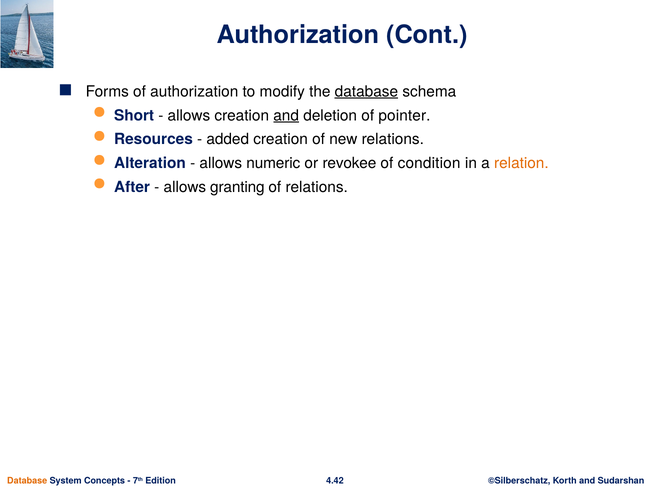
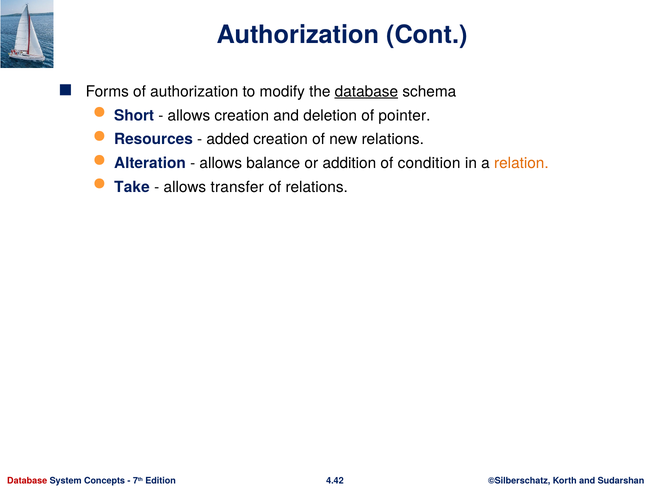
and underline: present -> none (286, 115)
numeric: numeric -> balance (273, 163)
revokee: revokee -> addition (349, 163)
After: After -> Take (132, 187)
granting: granting -> transfer (237, 187)
Database colour: orange -> red (27, 480)
